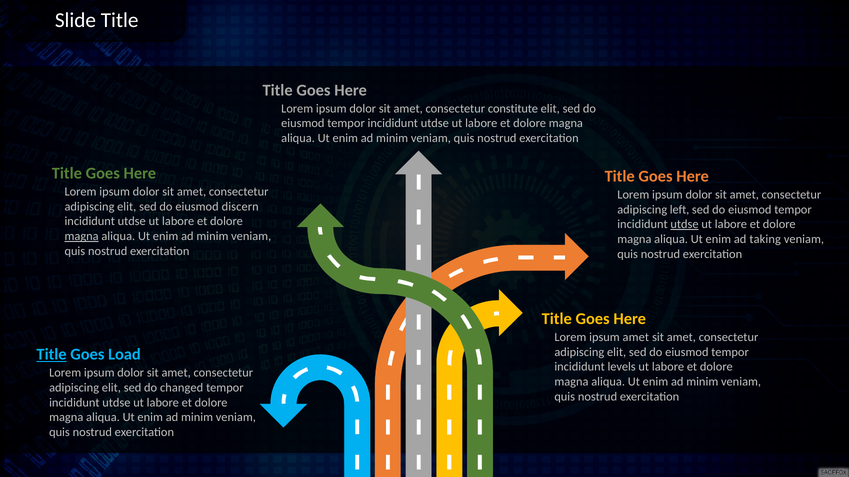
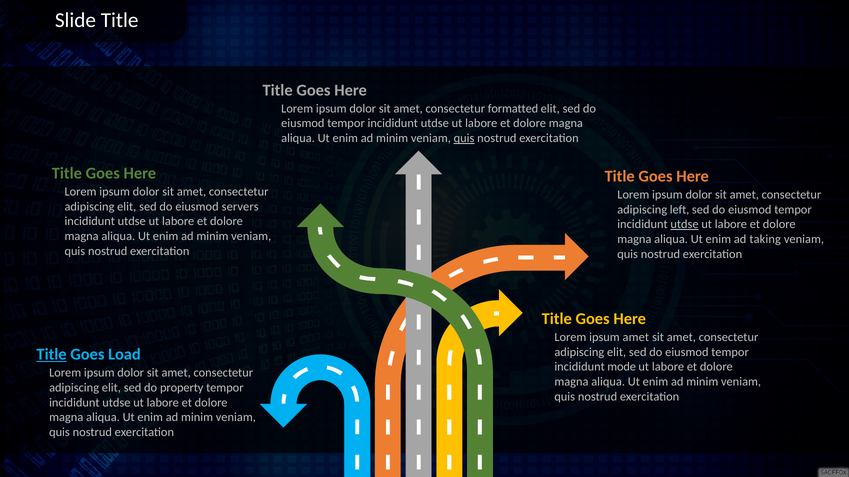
constitute: constitute -> formatted (513, 109)
quis underline: none -> present (464, 138)
discern: discern -> servers (240, 207)
magna underline: present -> none (82, 236)
levels: levels -> mode (622, 367)
changed: changed -> property (182, 388)
